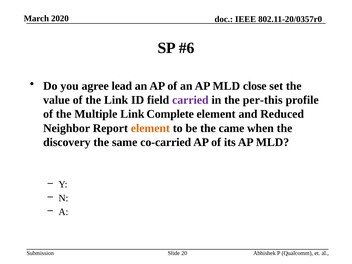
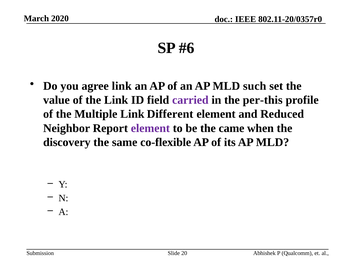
agree lead: lead -> link (122, 86)
close: close -> such (255, 86)
Complete: Complete -> Different (170, 114)
element colour: orange -> purple (150, 128)
co-carried: co-carried -> co-flexible (166, 142)
